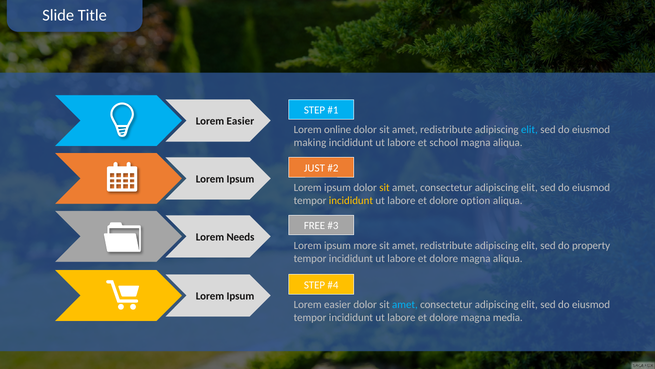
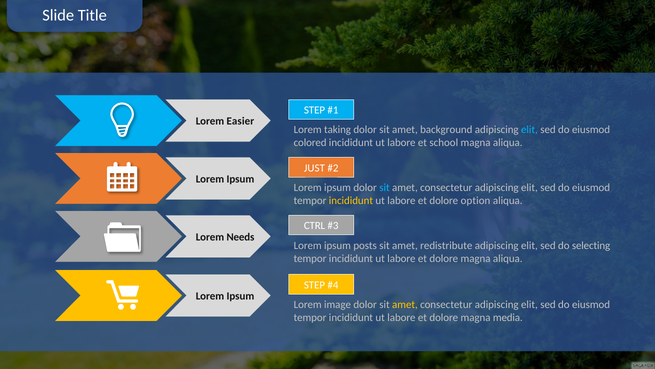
online: online -> taking (338, 130)
dolor sit amet redistribute: redistribute -> background (446, 130)
making: making -> colored (310, 143)
sit colour: yellow -> light blue (384, 187)
FREE: FREE -> CTRL (315, 226)
more: more -> posts (365, 245)
property: property -> selecting (591, 245)
easier: easier -> image (338, 304)
amet colour: light blue -> yellow (405, 304)
